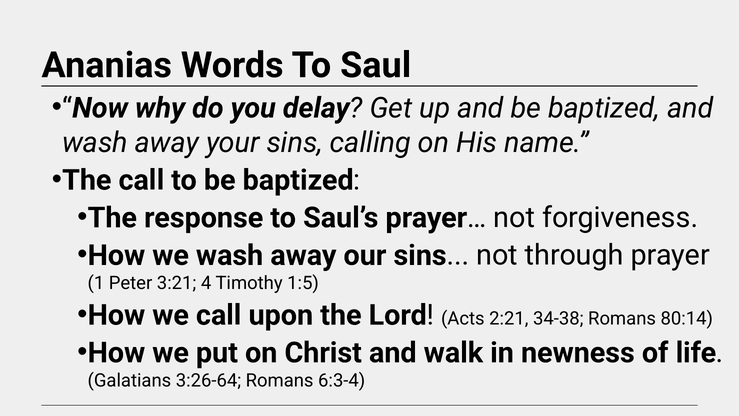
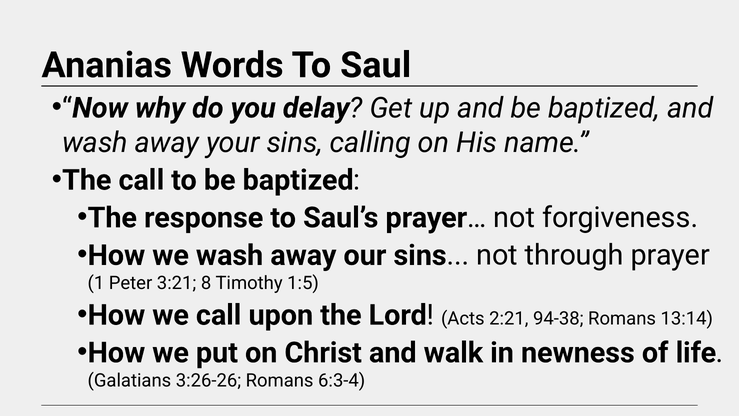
4: 4 -> 8 (206, 283)
34-38: 34-38 -> 94-38 (558, 318)
80:14: 80:14 -> 13:14 (687, 318)
3:26-64: 3:26-64 -> 3:26-26 (208, 380)
